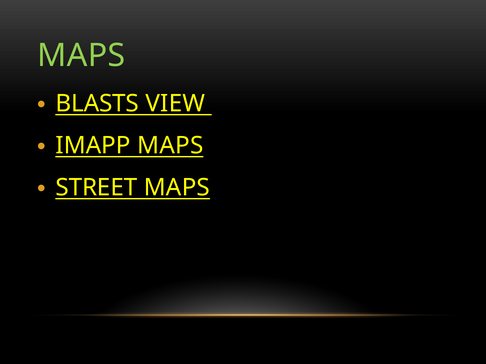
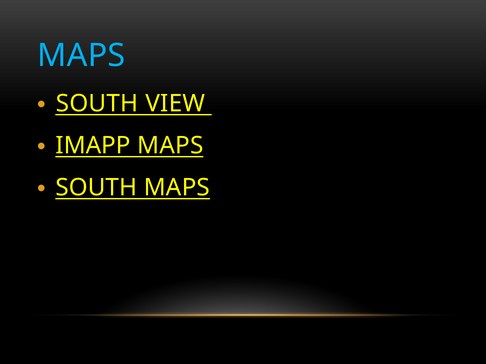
MAPS colour: light green -> light blue (81, 56)
BLASTS: BLASTS -> SOUTH (97, 104)
STREET: STREET -> SOUTH (96, 188)
